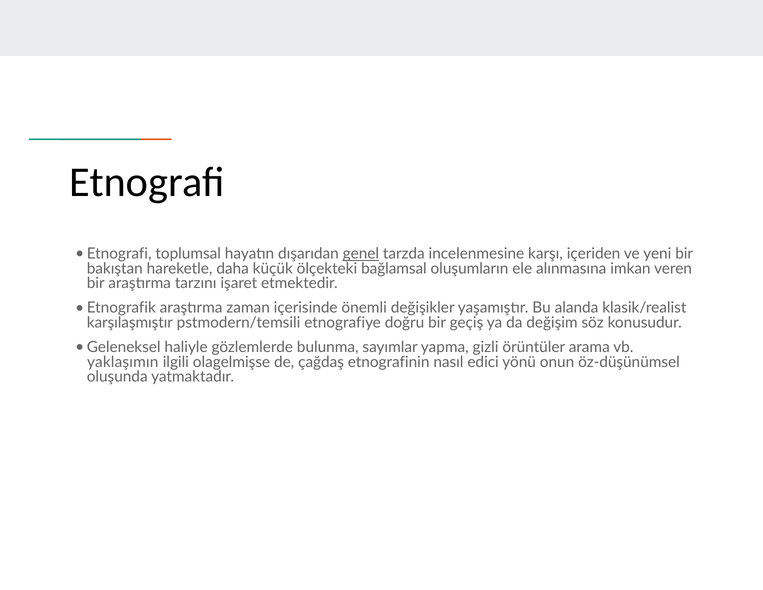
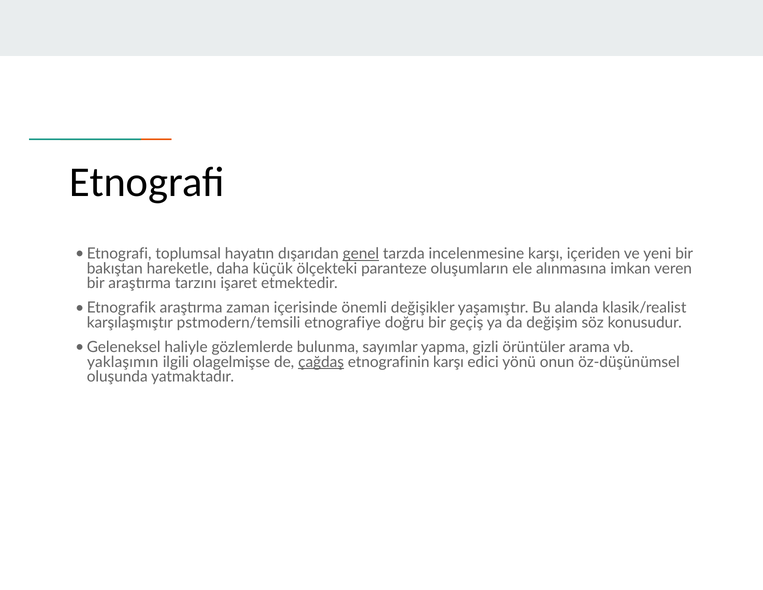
bağlamsal: bağlamsal -> paranteze (394, 268)
çağdaş underline: none -> present (321, 362)
etnografinin nasıl: nasıl -> karşı (449, 362)
